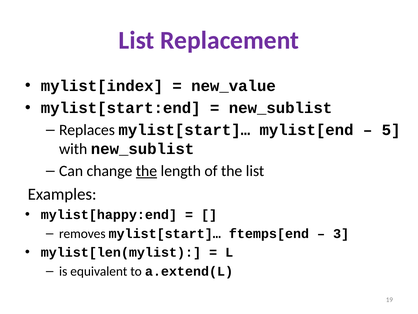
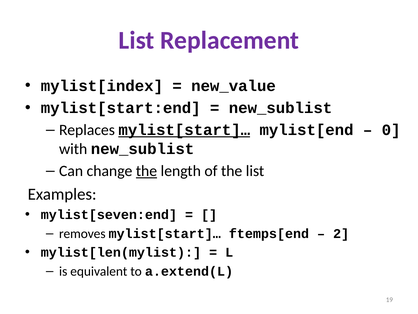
mylist[start]… underline: none -> present (184, 130)
5: 5 -> 0 (391, 130)
mylist[happy:end: mylist[happy:end -> mylist[seven:end (109, 215)
3: 3 -> 2 (341, 233)
